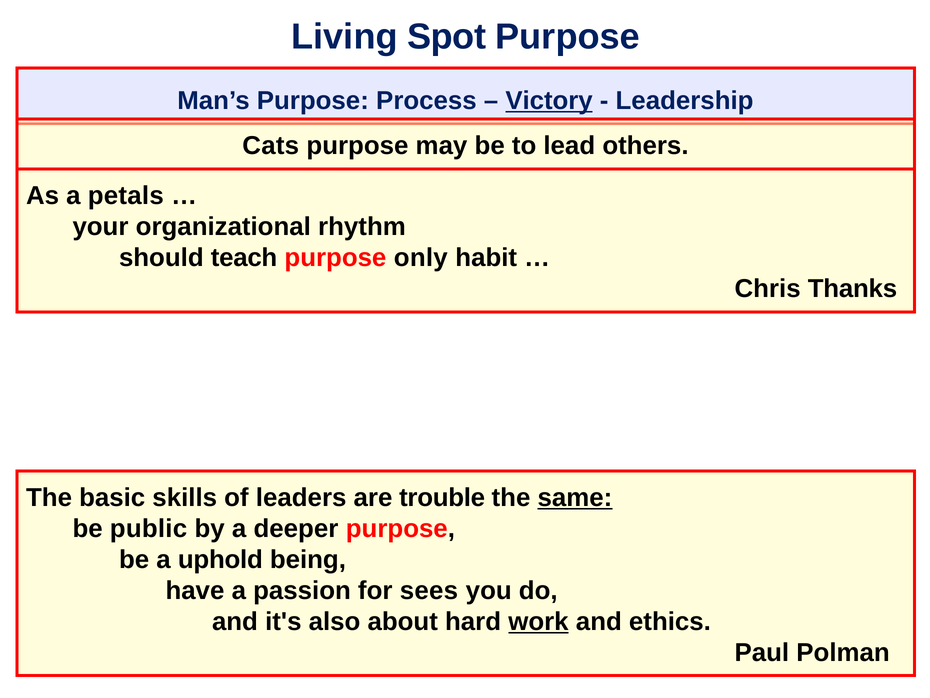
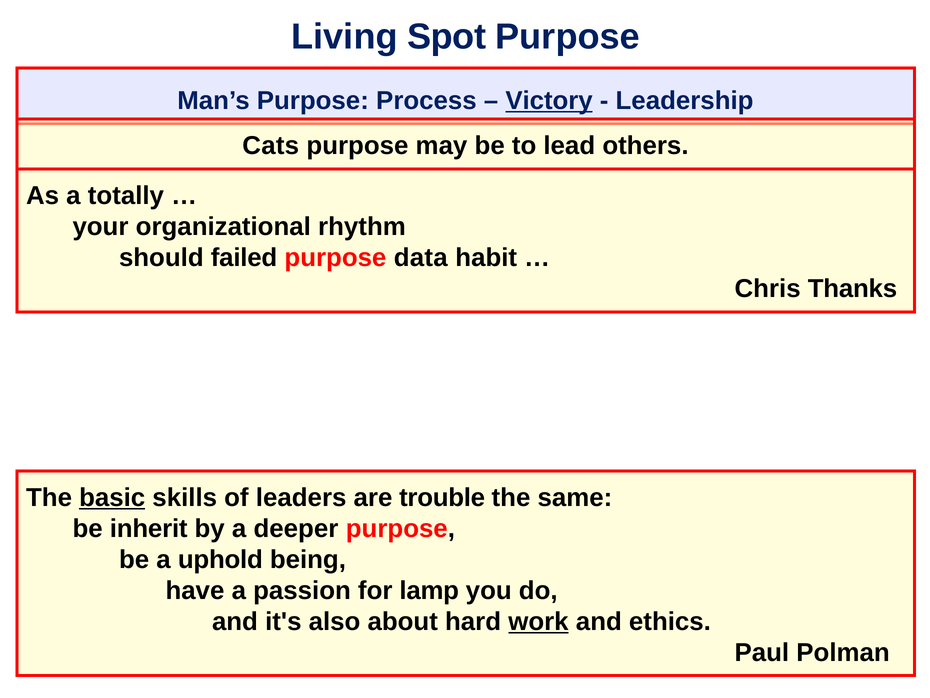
petals: petals -> totally (126, 196)
teach: teach -> failed (244, 258)
only: only -> data (421, 258)
basic underline: none -> present (112, 497)
same underline: present -> none (575, 497)
public: public -> inherit (149, 528)
sees: sees -> lamp (429, 590)
